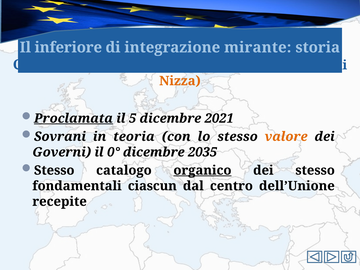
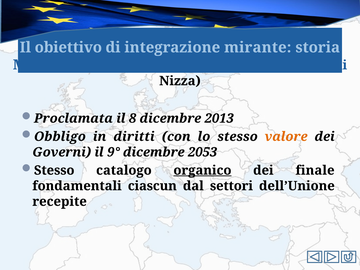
inferiore: inferiore -> obiettivo (68, 47)
Certo: Certo -> Meno (32, 65)
Nizza colour: orange -> black (180, 81)
Proclamata underline: present -> none (73, 118)
5: 5 -> 8 (132, 118)
2021: 2021 -> 2013 (219, 118)
Sovrani: Sovrani -> Obbligo (60, 137)
in teoria: teoria -> diritti (134, 137)
0°: 0° -> 9° (113, 152)
2035: 2035 -> 2053 (202, 152)
dei stesso: stesso -> finale (315, 170)
centro: centro -> settori (231, 186)
